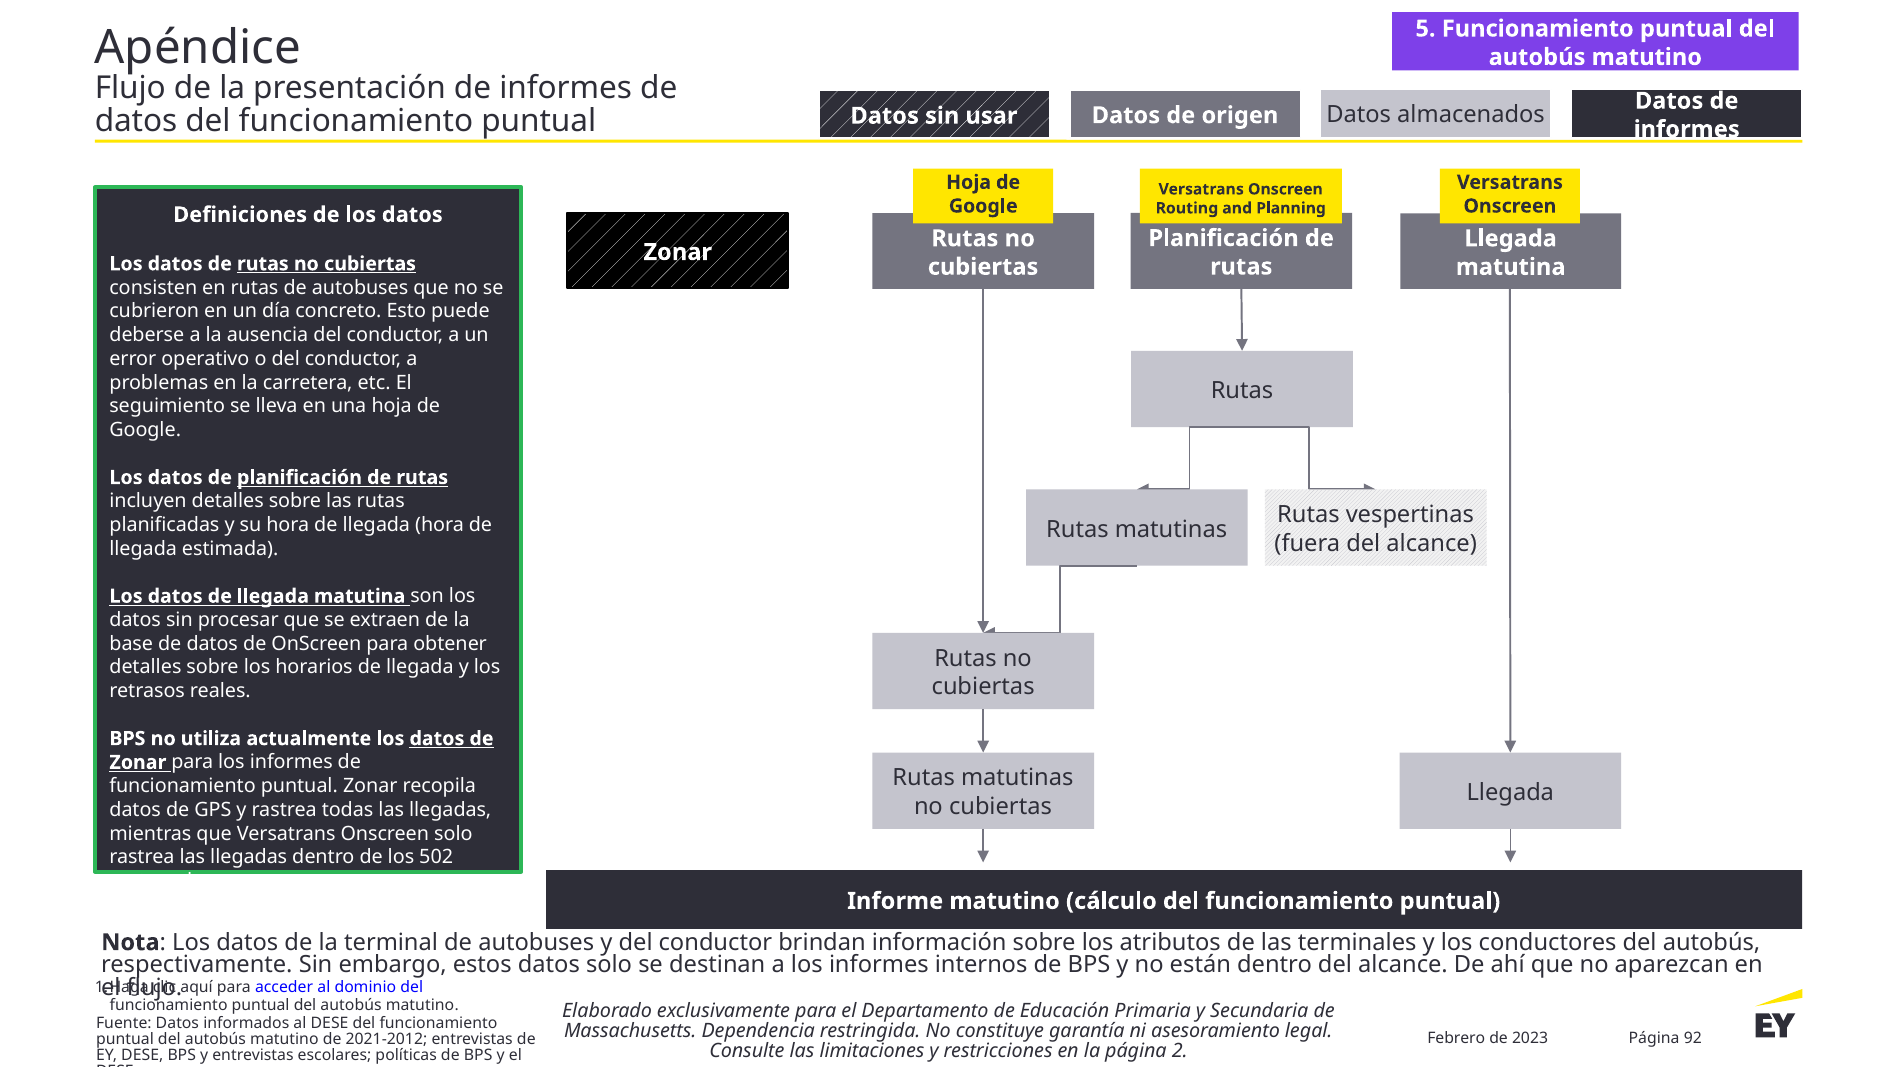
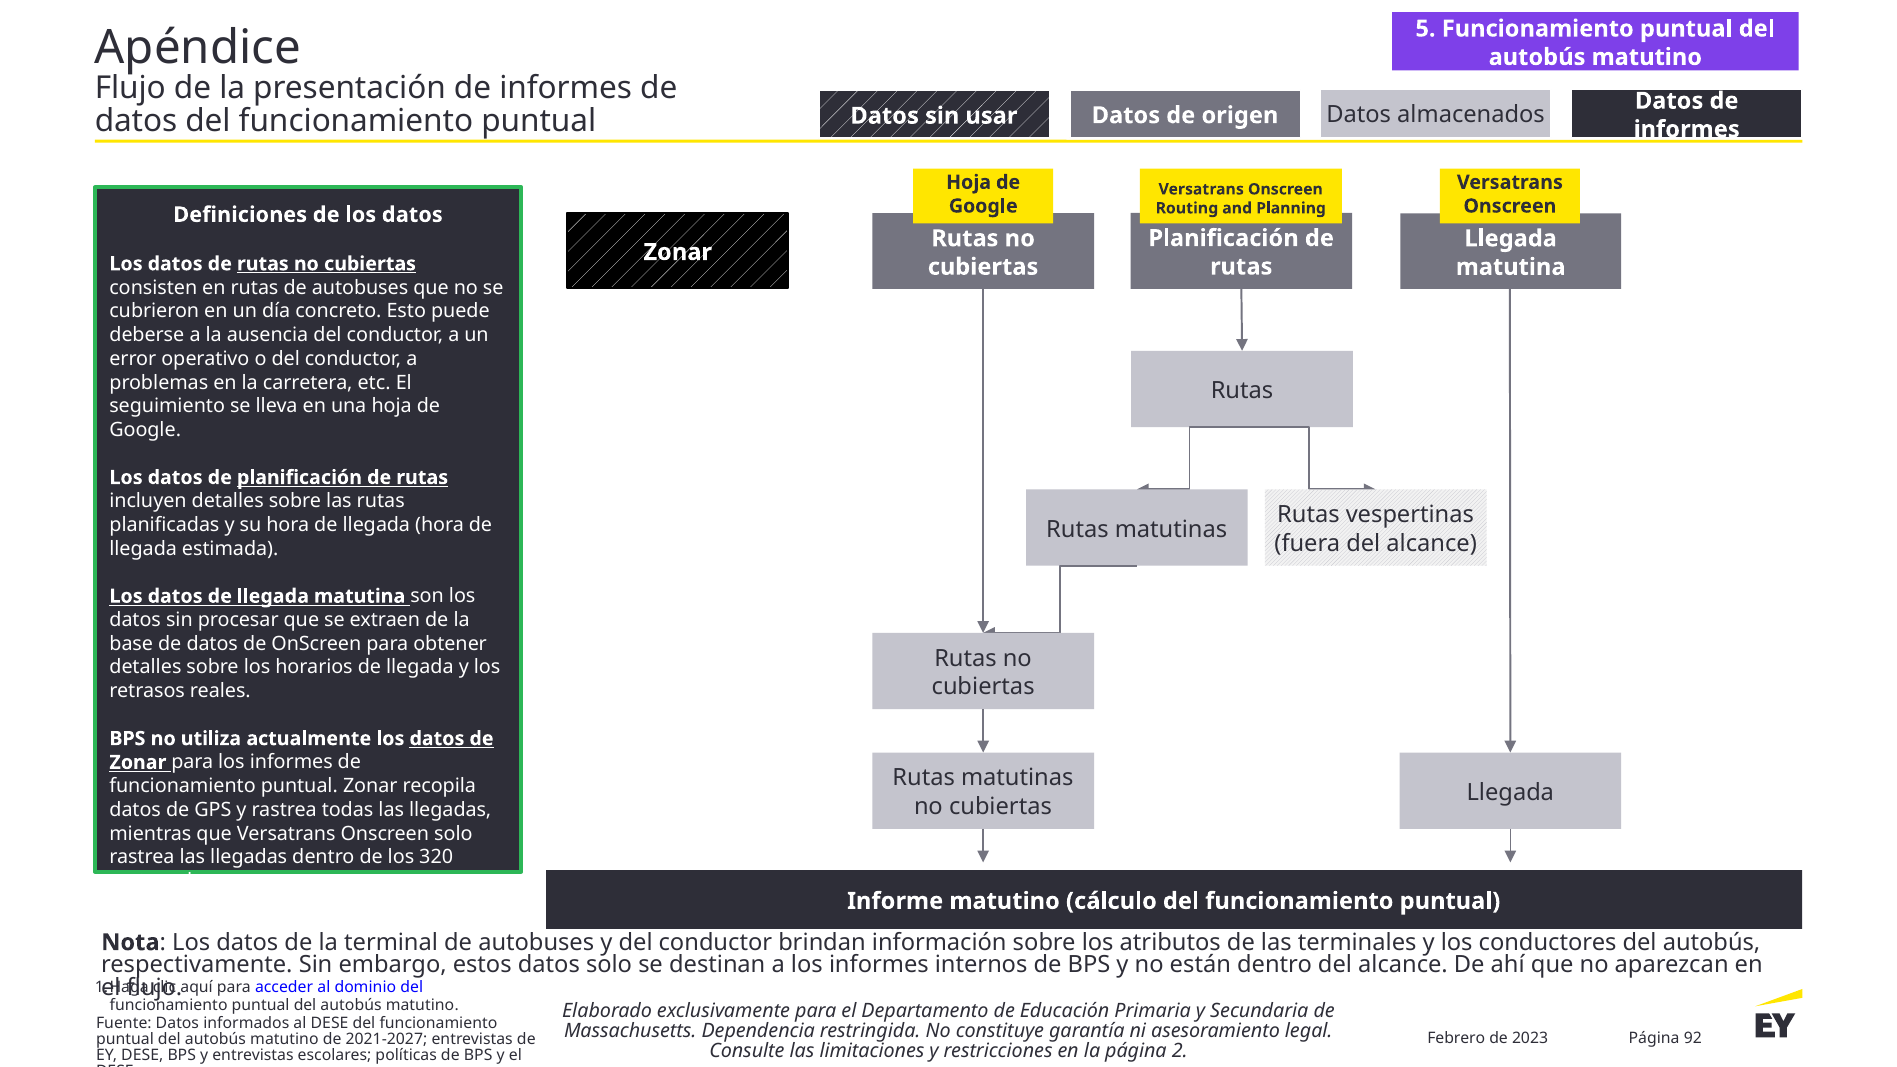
502: 502 -> 320 (436, 857)
2021-2012: 2021-2012 -> 2021-2027 (386, 1039)
